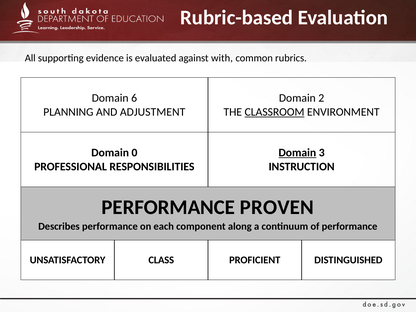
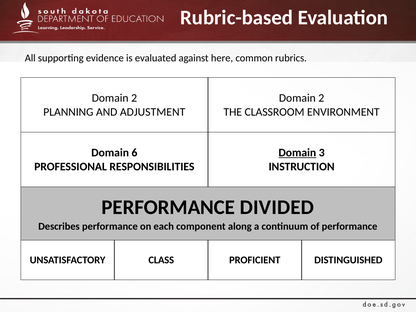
with: with -> here (222, 58)
6: 6 -> 2 (134, 98)
CLASSROOM underline: present -> none (275, 112)
0: 0 -> 6 (135, 153)
PROVEN: PROVEN -> DIVIDED (277, 207)
